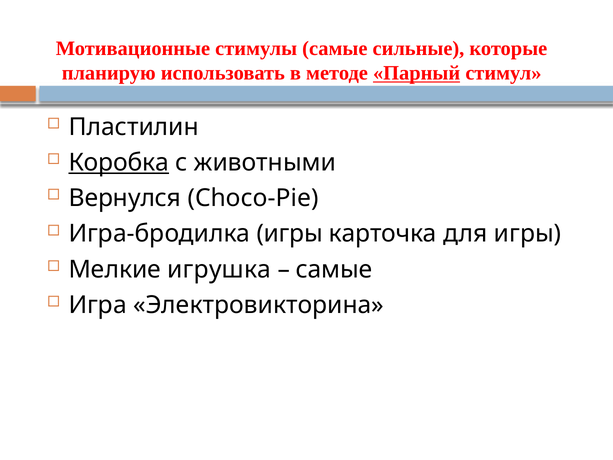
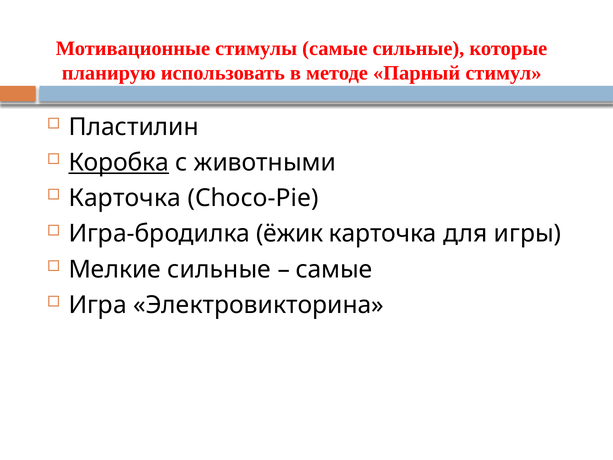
Парный underline: present -> none (417, 73)
Вернулся: Вернулся -> Карточка (125, 198)
Игра-бродилка игры: игры -> ёжик (290, 234)
Мелкие игрушка: игрушка -> сильные (219, 269)
